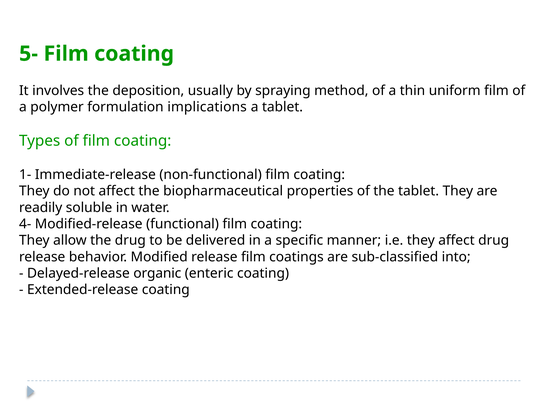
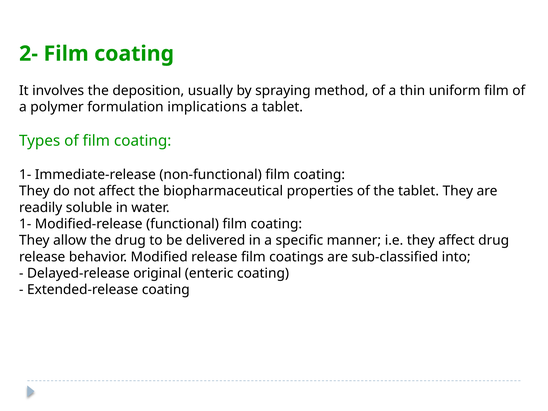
5-: 5- -> 2- (29, 54)
4-: 4- -> 1- (25, 224)
organic: organic -> original (157, 273)
